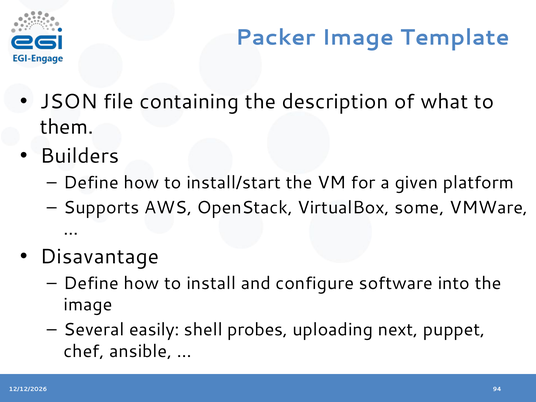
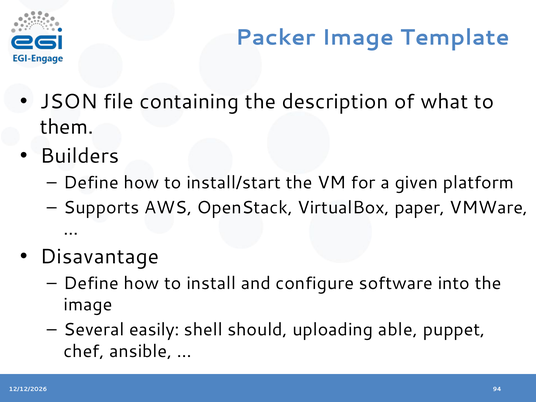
some: some -> paper (420, 208)
probes: probes -> should (258, 330)
next: next -> able (398, 330)
